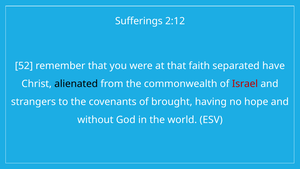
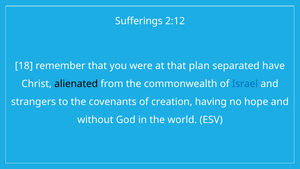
52: 52 -> 18 (24, 66)
faith: faith -> plan (199, 66)
Israel colour: red -> blue (245, 84)
brought: brought -> creation (172, 102)
